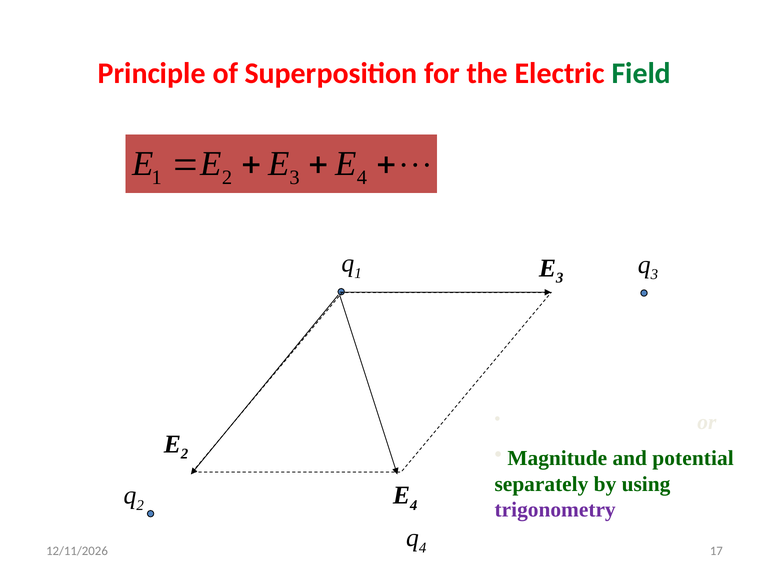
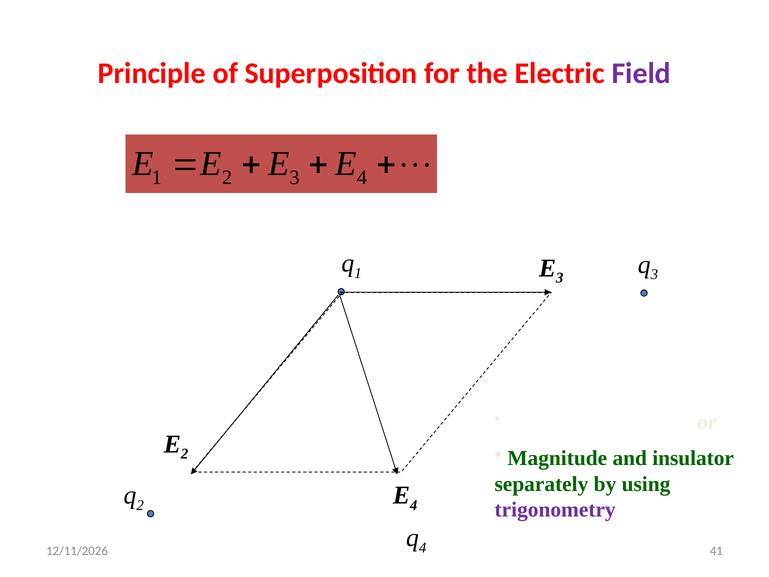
Field colour: green -> purple (641, 73)
potential: potential -> insulator (693, 458)
17: 17 -> 41 (716, 551)
